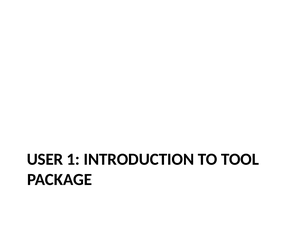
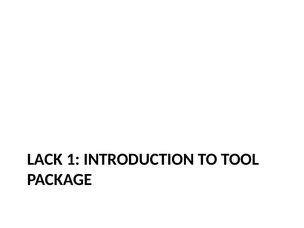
USER: USER -> LACK (45, 159)
